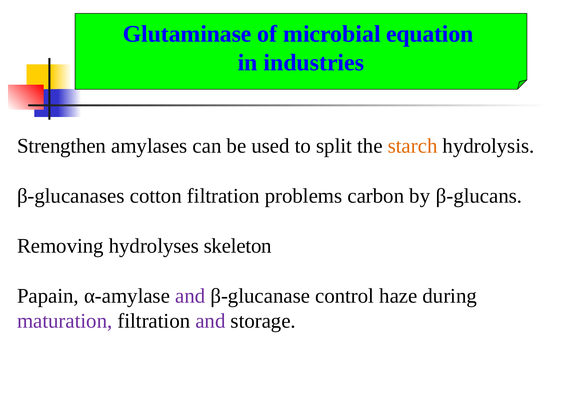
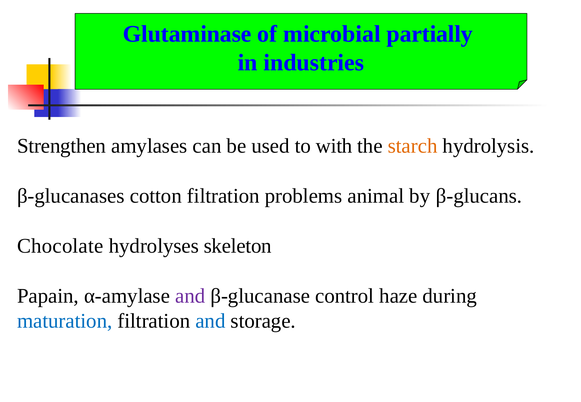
equation: equation -> partially (430, 34)
split: split -> with (334, 146)
carbon: carbon -> animal (376, 196)
Removing: Removing -> Chocolate (60, 246)
maturation colour: purple -> blue (65, 321)
and colour: purple -> blue (210, 321)
